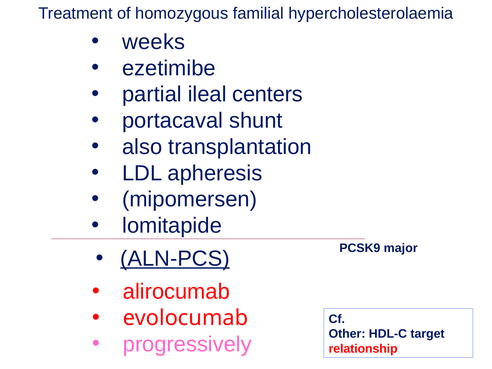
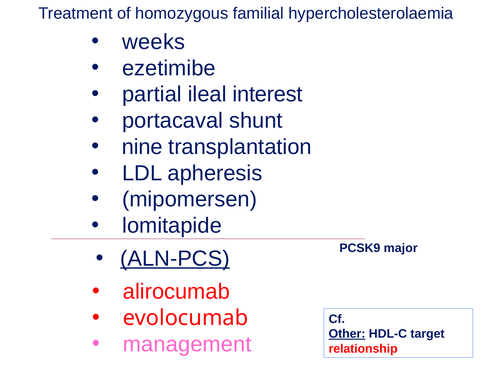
centers: centers -> interest (268, 94)
also: also -> nine (142, 147)
Other underline: none -> present (347, 334)
progressively: progressively -> management (187, 344)
